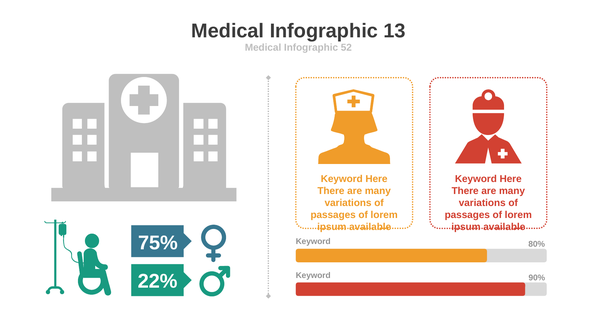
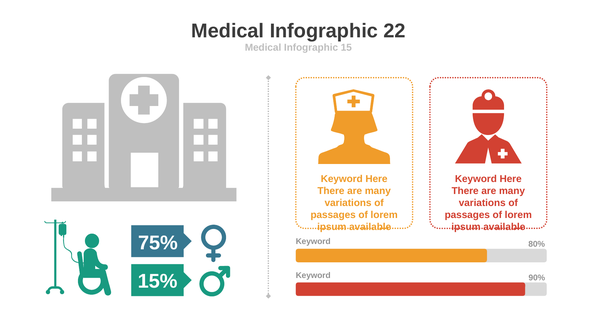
13: 13 -> 22 (394, 31)
52: 52 -> 15 (346, 48)
22%: 22% -> 15% (158, 281)
